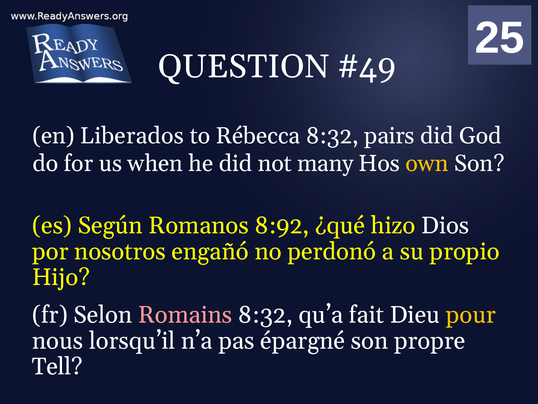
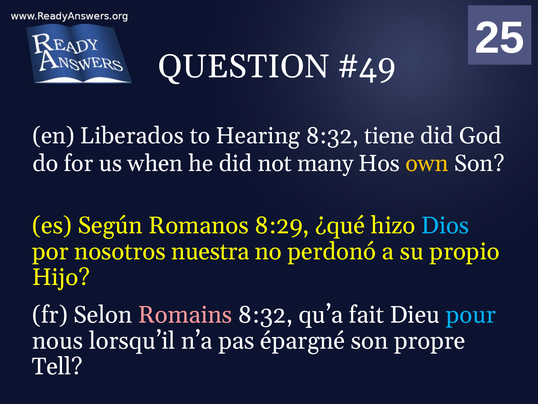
Rébecca: Rébecca -> Hearing (258, 136)
pairs: pairs -> tiene (389, 136)
8:92: 8:92 -> 8:29 (282, 225)
Dios colour: white -> light blue (445, 225)
engañó: engañó -> nuestra (210, 251)
pour colour: yellow -> light blue (471, 315)
